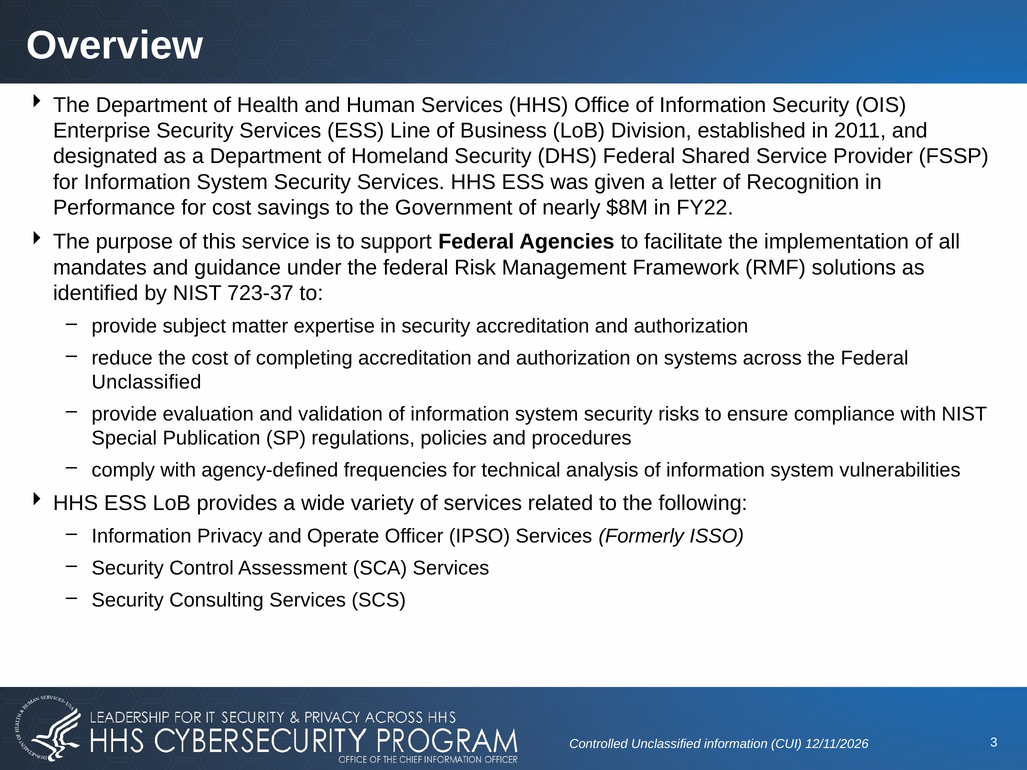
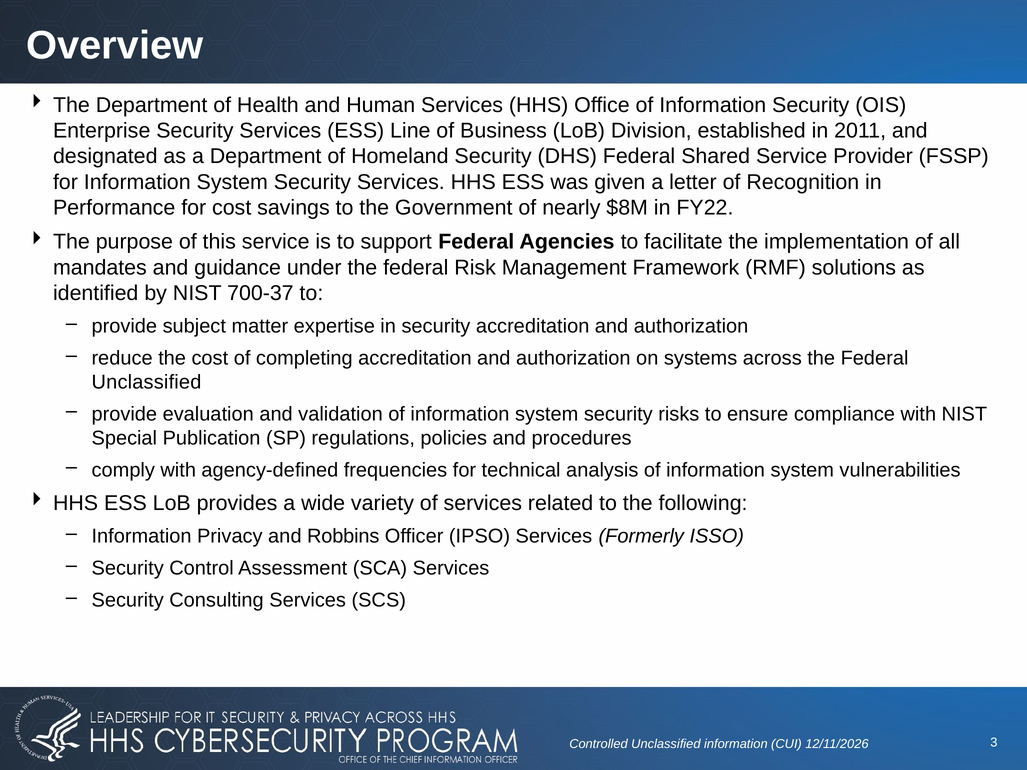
723-37: 723-37 -> 700-37 (260, 293)
Operate: Operate -> Robbins (343, 537)
